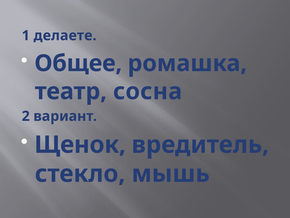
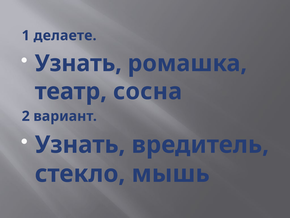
Общее: Общее -> Узнать (78, 63)
Щенок: Щенок -> Узнать (80, 144)
